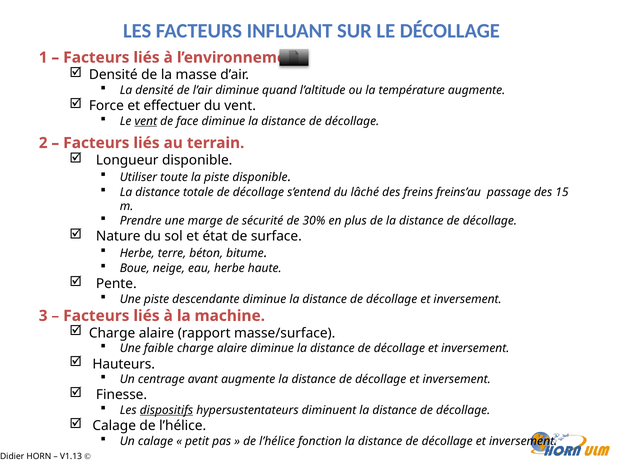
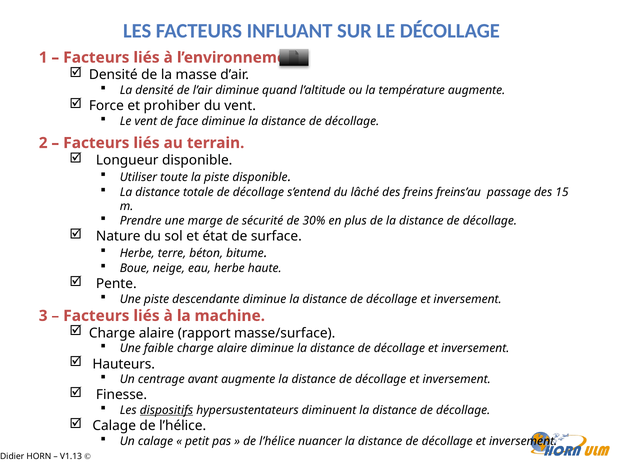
effectuer: effectuer -> prohiber (172, 106)
vent underline: present -> none (146, 121)
fonction: fonction -> nuancer (320, 441)
